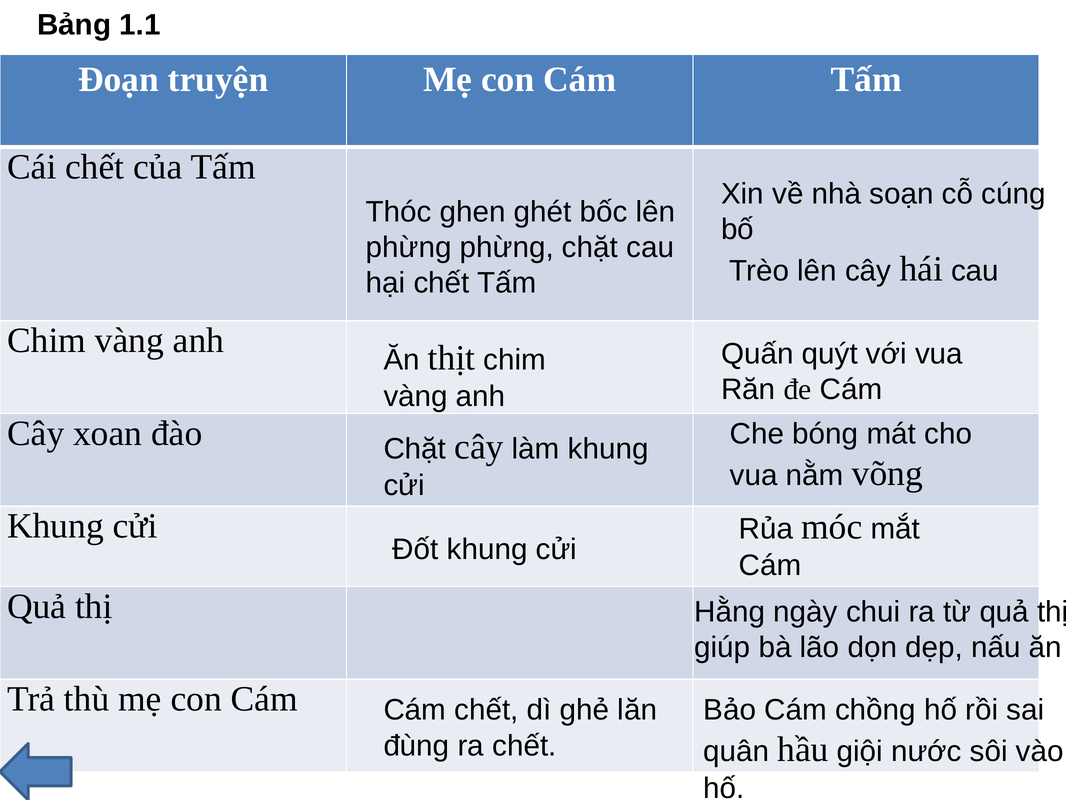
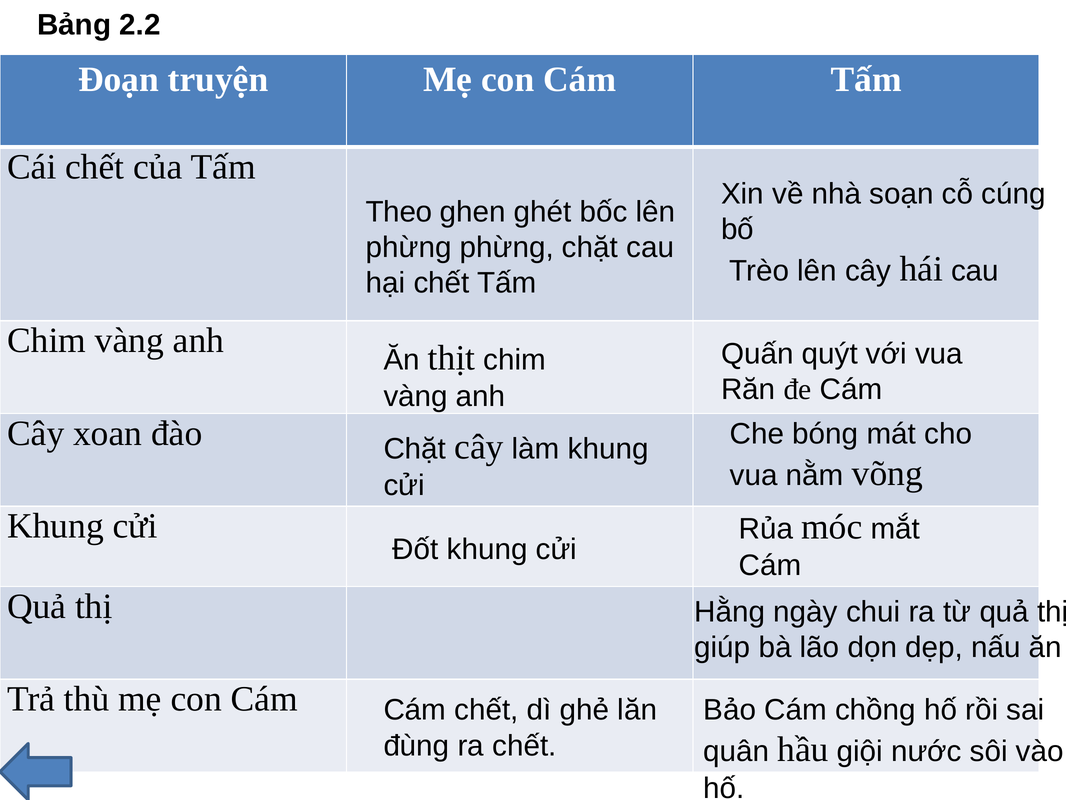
1.1: 1.1 -> 2.2 (140, 25)
Thóc: Thóc -> Theo (399, 212)
